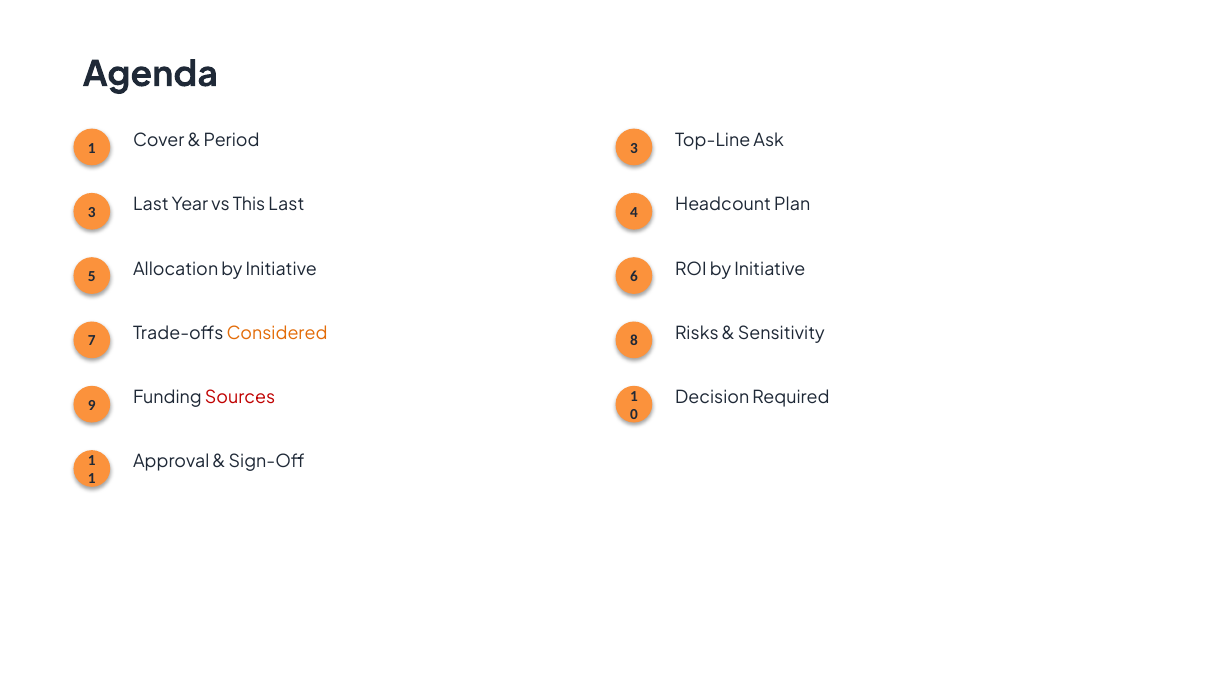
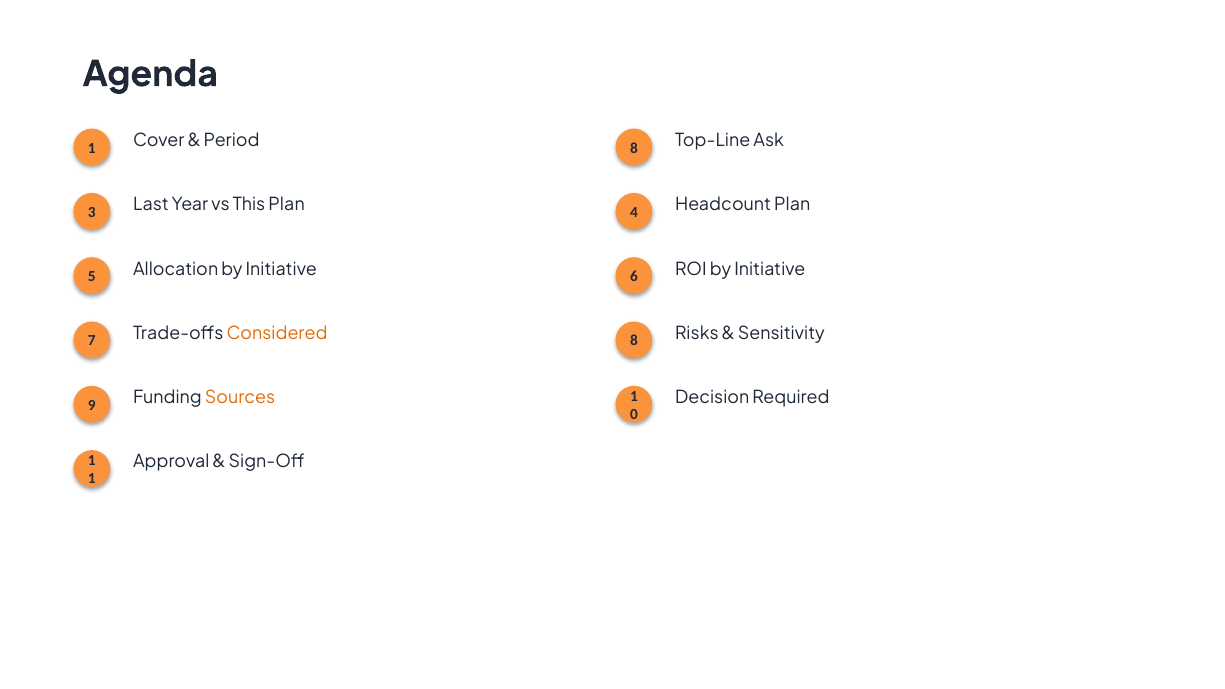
Period 3: 3 -> 8 (634, 148)
This Last: Last -> Plan (287, 205)
Sources colour: red -> orange (240, 398)
